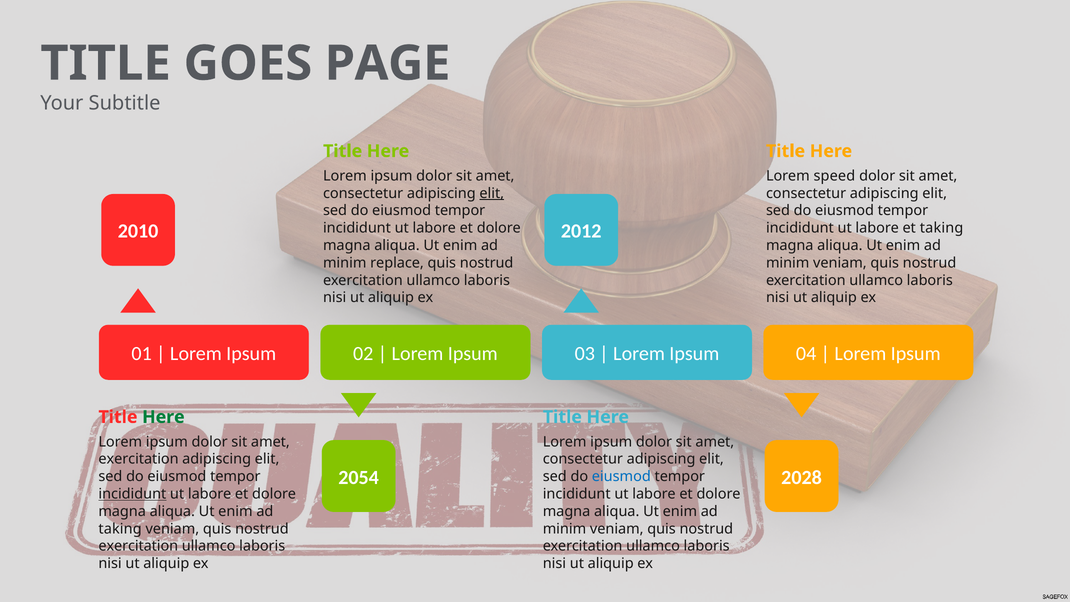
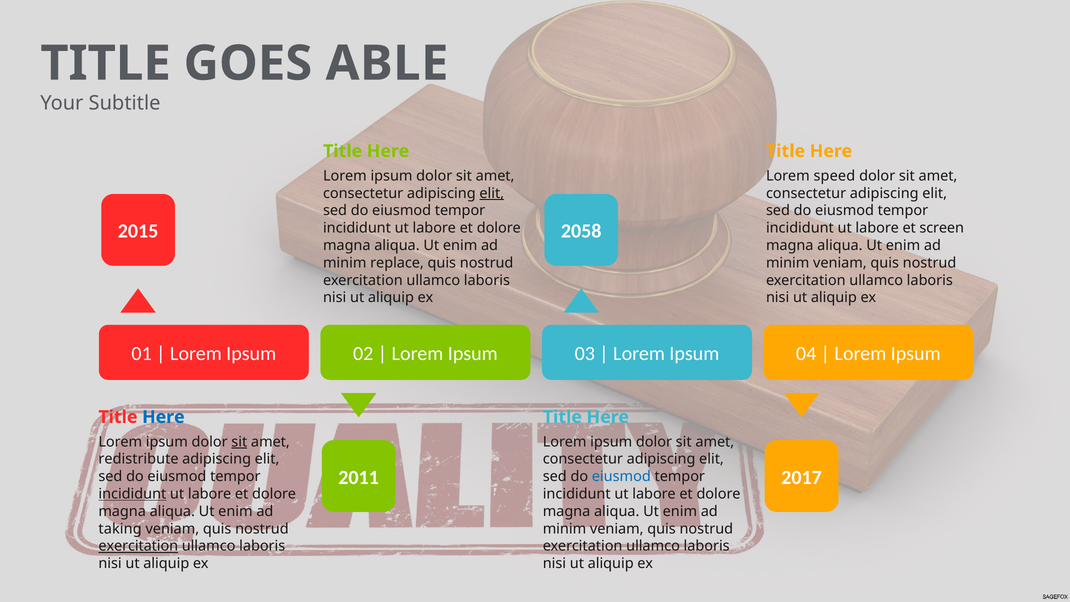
PAGE: PAGE -> ABLE (387, 63)
2010: 2010 -> 2015 (138, 231)
2012: 2012 -> 2058 (581, 231)
et taking: taking -> screen (942, 228)
Here colour: green -> blue (163, 417)
sit underline: none -> present (239, 442)
exercitation: exercitation -> redistribute (139, 459)
2054: 2054 -> 2011 (359, 477)
2028: 2028 -> 2017 (802, 477)
exercitation underline: none -> present (138, 546)
